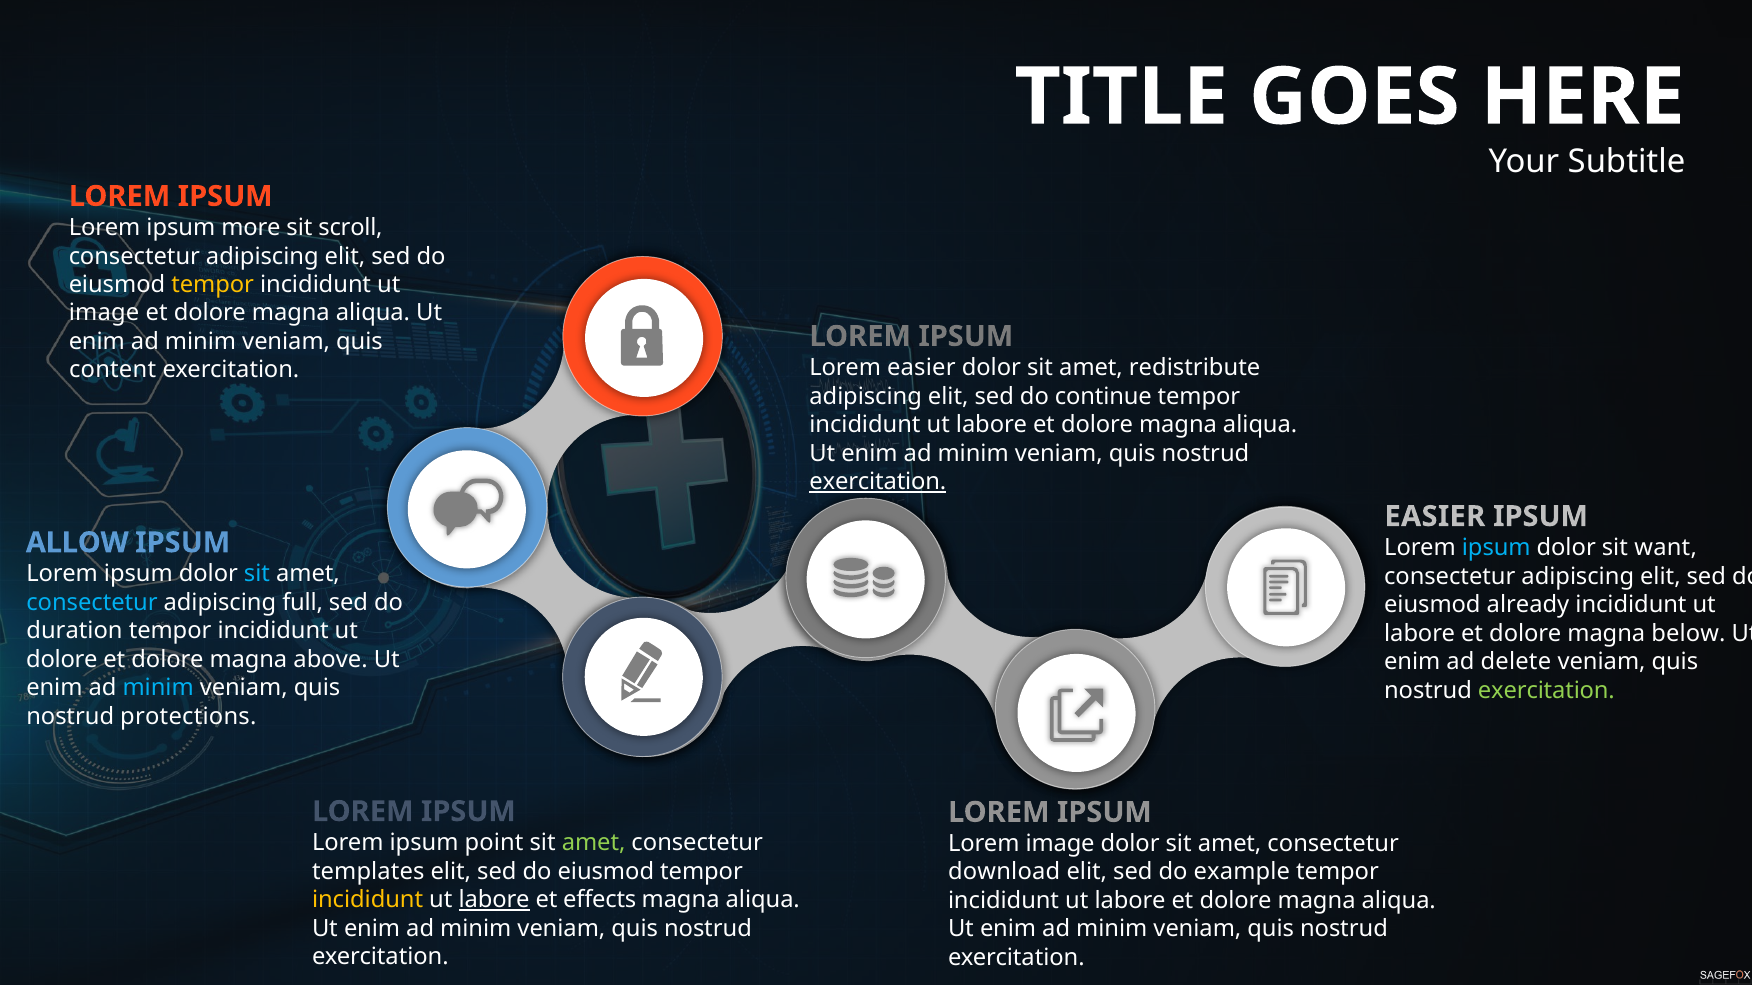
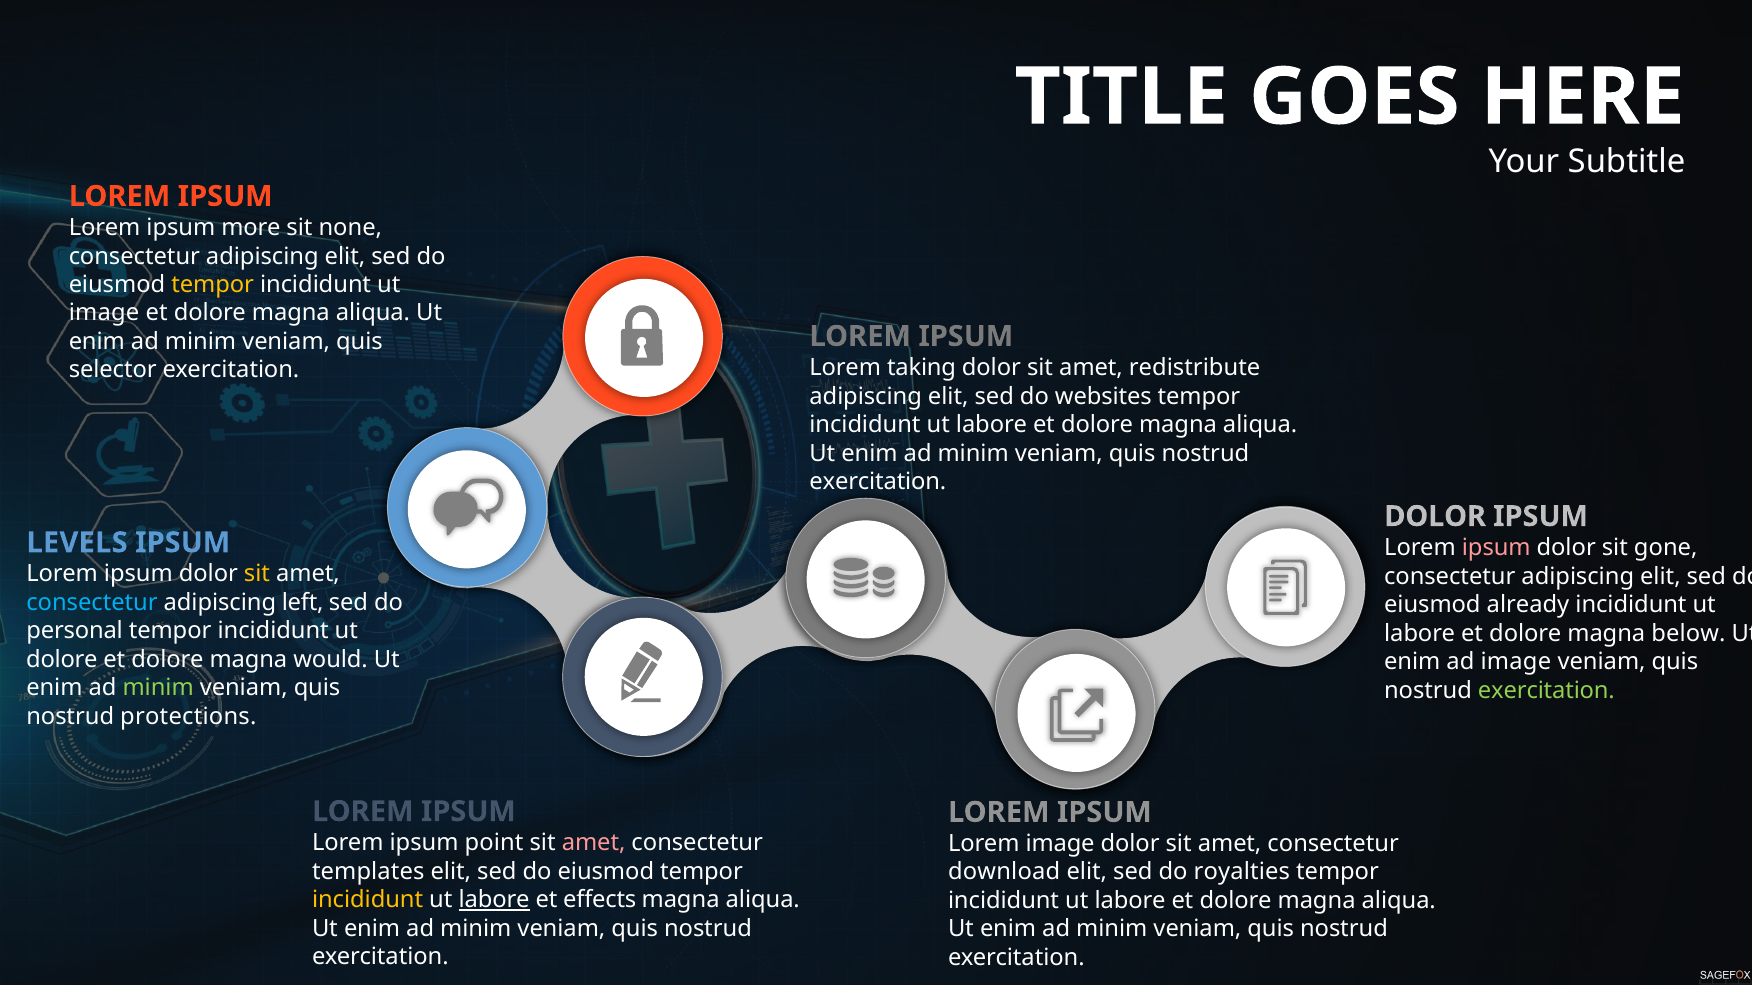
scroll: scroll -> none (350, 228)
Lorem easier: easier -> taking (922, 368)
content: content -> selector (113, 370)
continue: continue -> websites (1103, 396)
exercitation underline: present -> none (878, 482)
EASIER: EASIER -> DOLOR (1435, 517)
ALLOW: ALLOW -> LEVELS (77, 543)
ipsum colour: light blue -> pink (1496, 548)
want: want -> gone (1666, 548)
sit colour: light blue -> yellow (257, 574)
full: full -> left (303, 603)
duration: duration -> personal (75, 631)
above: above -> would (331, 660)
ad delete: delete -> image (1516, 662)
minim colour: light blue -> light green (158, 688)
amet colour: light green -> pink (594, 843)
example: example -> royalties (1242, 873)
